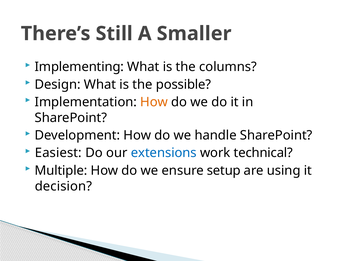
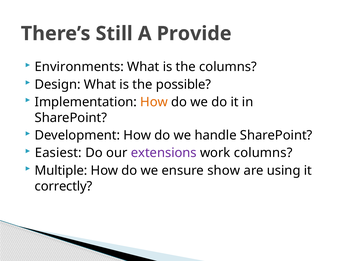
Smaller: Smaller -> Provide (194, 33)
Implementing: Implementing -> Environments (79, 67)
extensions colour: blue -> purple (164, 152)
work technical: technical -> columns (263, 152)
setup: setup -> show (224, 170)
decision: decision -> correctly (63, 186)
